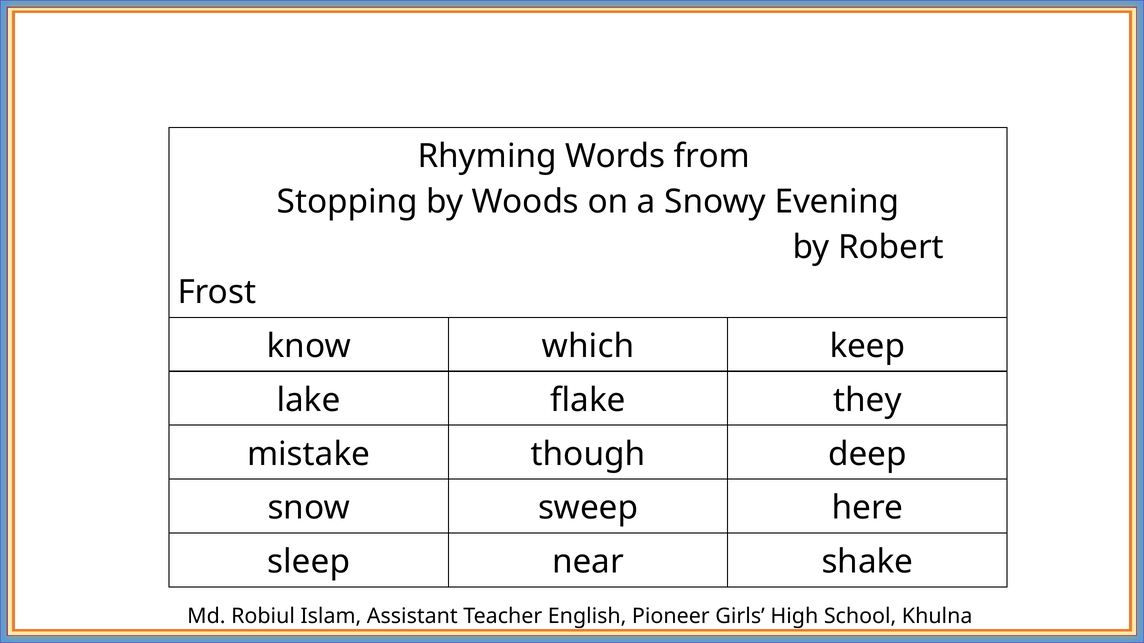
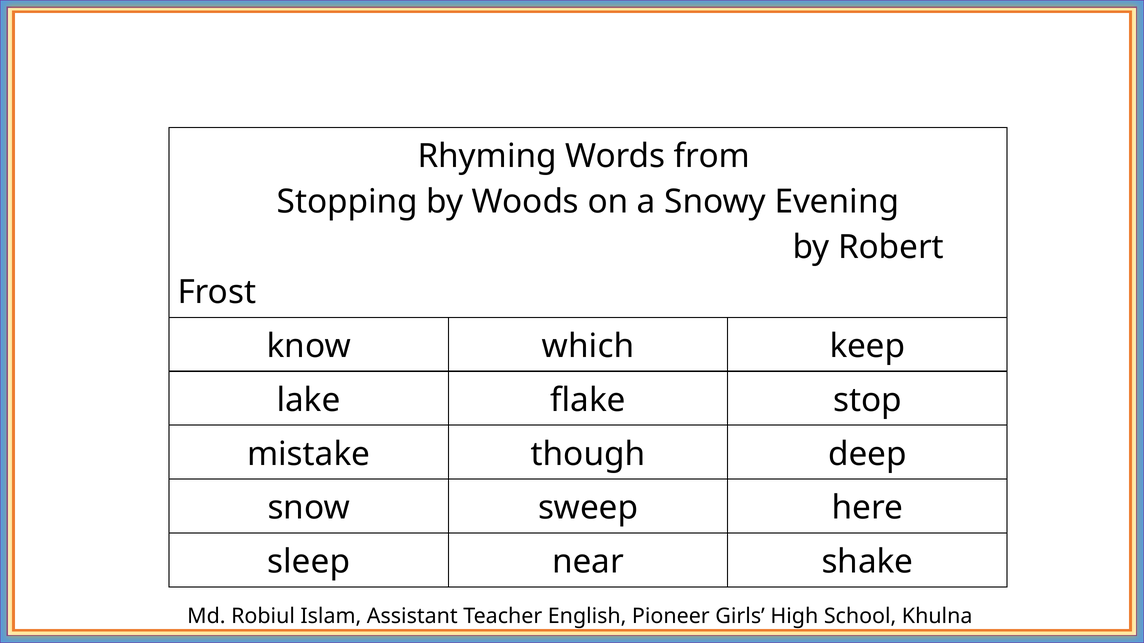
they: they -> stop (867, 400)
